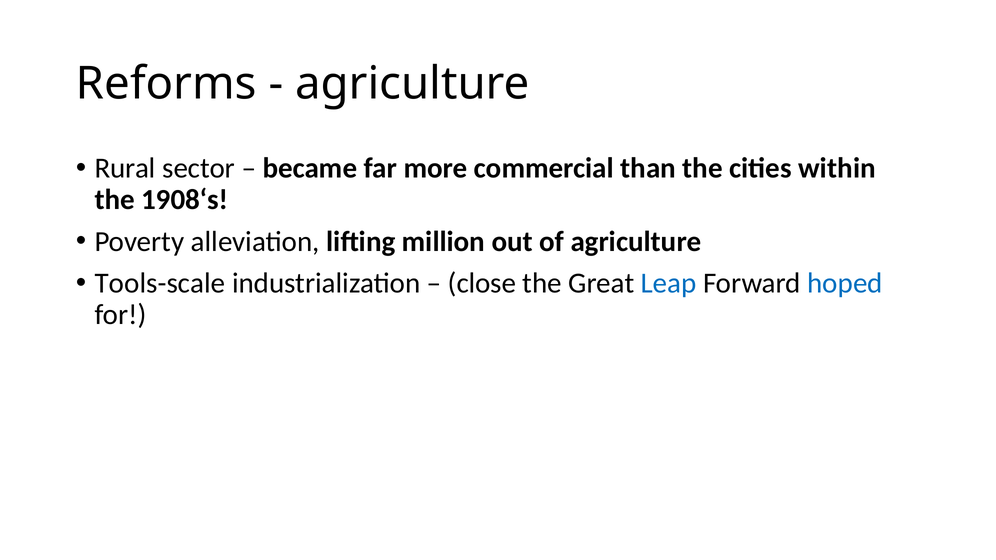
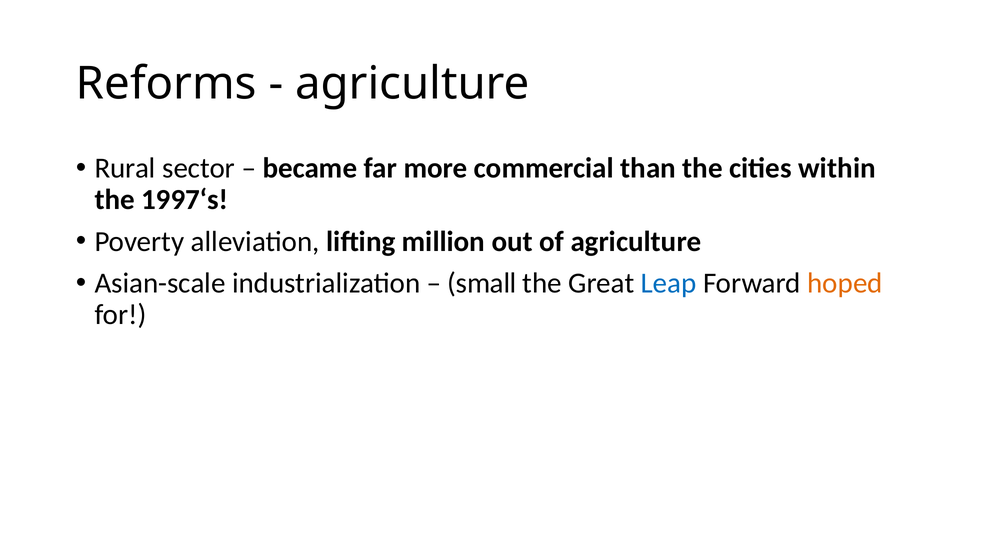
1908‘s: 1908‘s -> 1997‘s (185, 200)
Tools-scale: Tools-scale -> Asian-scale (160, 283)
close: close -> small (482, 283)
hoped colour: blue -> orange (845, 283)
